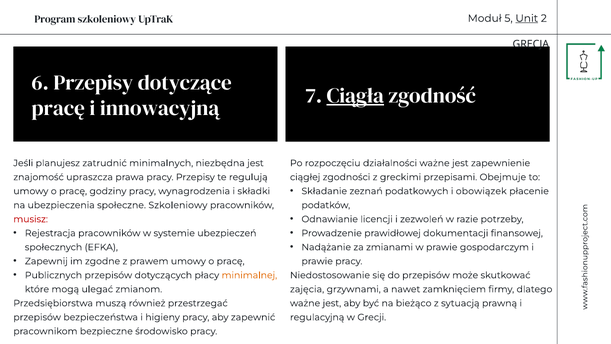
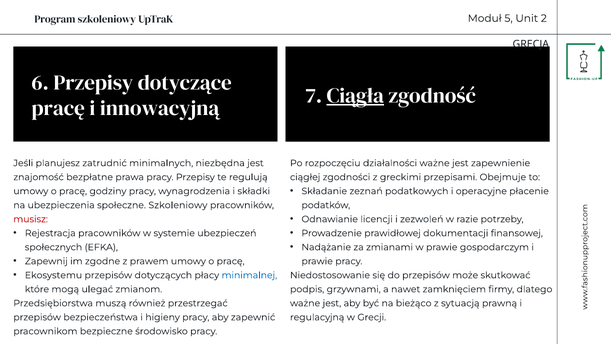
Unit underline: present -> none (527, 18)
upraszcza: upraszcza -> bezpłatne (90, 177)
obowiązek: obowiązek -> operacyjne (481, 191)
Publicznych: Publicznych -> Ekosystemu (53, 275)
minimalnej colour: orange -> blue (249, 275)
zajęcia: zajęcia -> podpis (307, 289)
